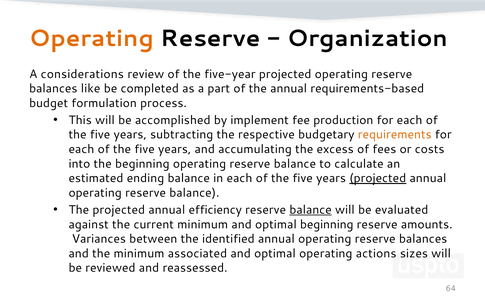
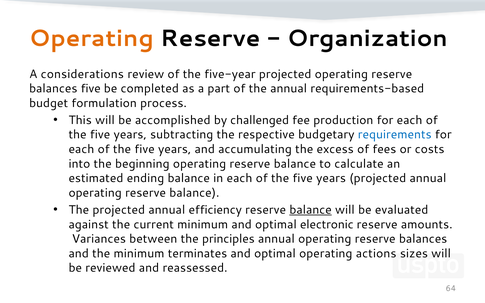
balances like: like -> five (91, 89)
implement: implement -> challenged (260, 120)
requirements colour: orange -> blue (395, 135)
projected underline: present -> none (378, 178)
optimal beginning: beginning -> electronic (327, 224)
identified: identified -> principles (228, 239)
associated: associated -> terminates (197, 254)
